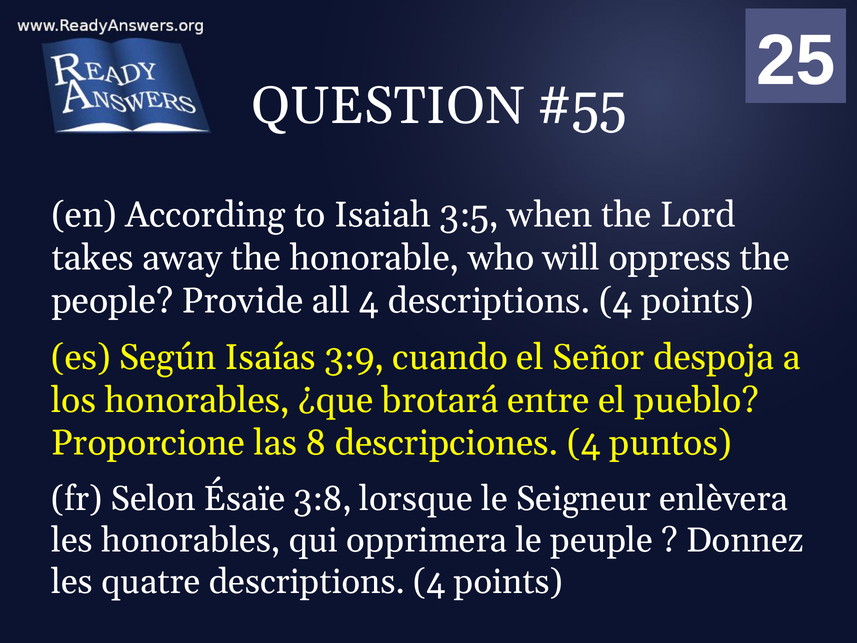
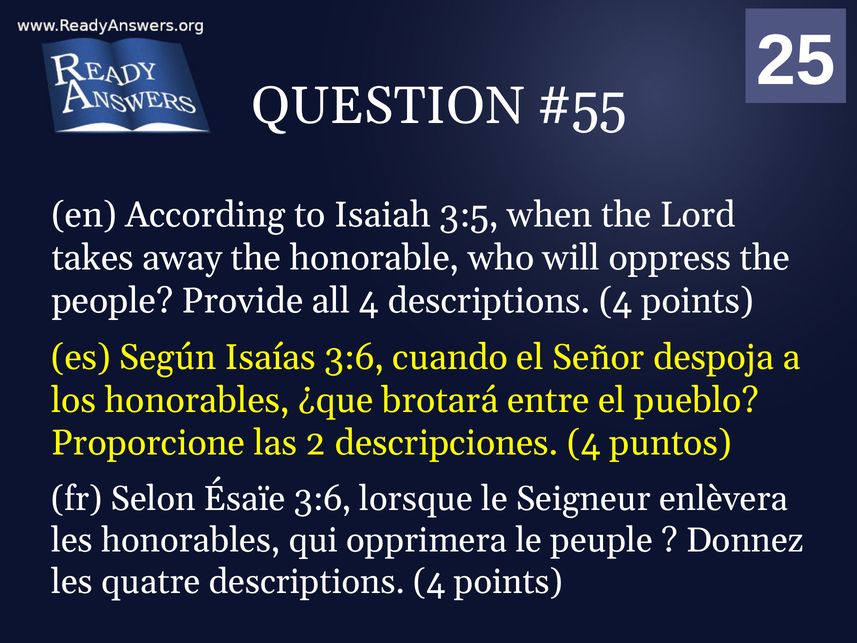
Isaías 3:9: 3:9 -> 3:6 (354, 357)
8: 8 -> 2 (316, 443)
Ésaïe 3:8: 3:8 -> 3:6 (323, 499)
